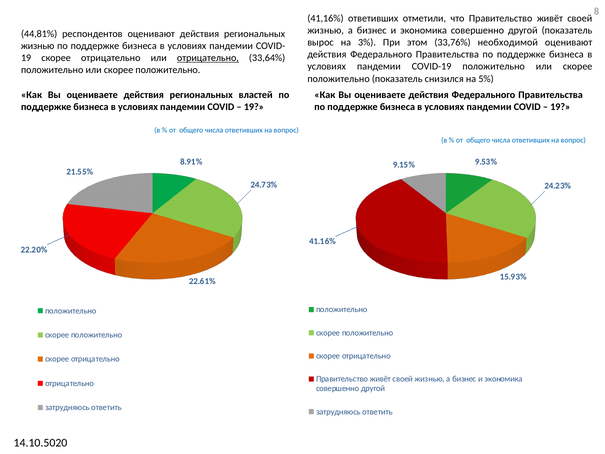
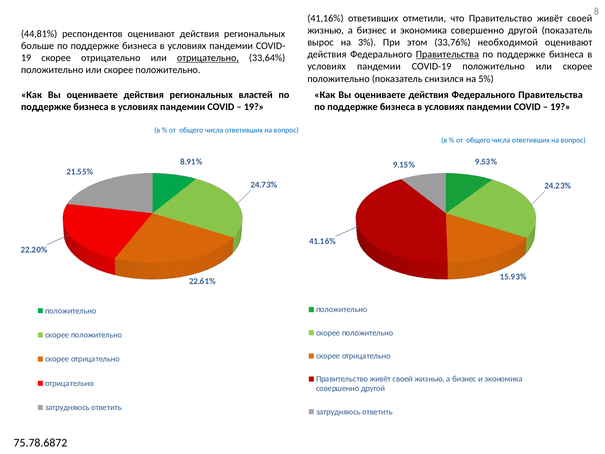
жизнью: жизнью -> больше (38, 46)
Правительства underline: none -> present (447, 55)
14.10.5020: 14.10.5020 -> 75.78.6872 (40, 443)
